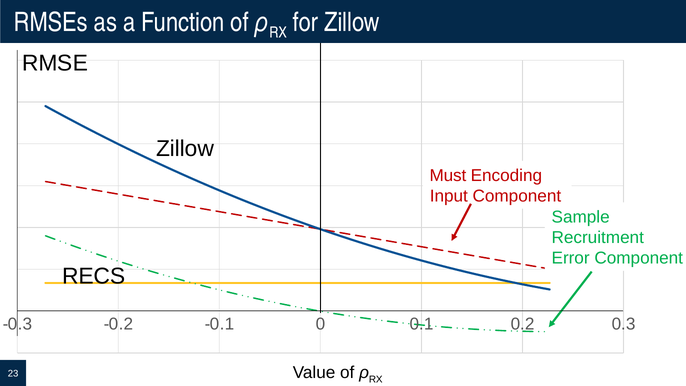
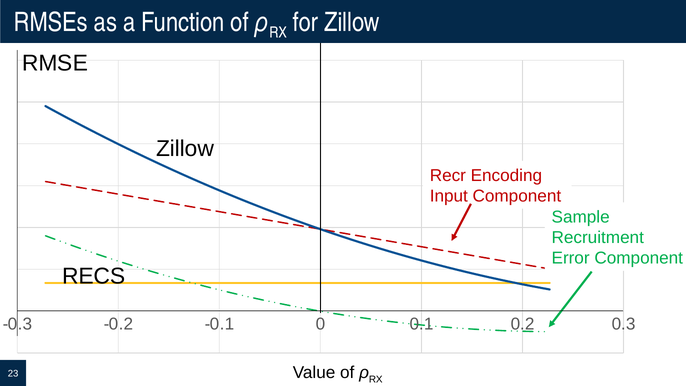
Must: Must -> Recr (448, 176)
